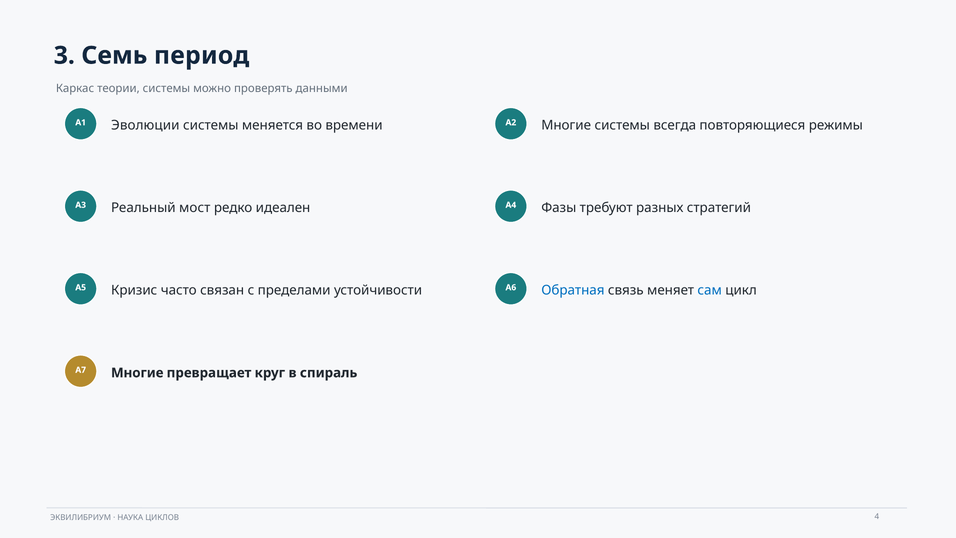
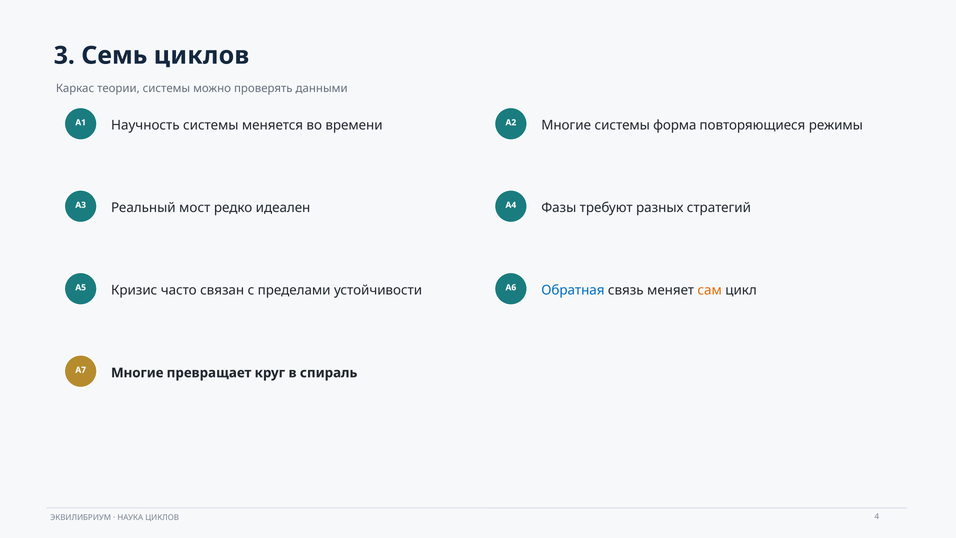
Семь период: период -> циклов (202, 55)
Эволюции: Эволюции -> Научность (145, 125)
всегда: всегда -> форма (675, 125)
сам colour: blue -> orange (710, 290)
